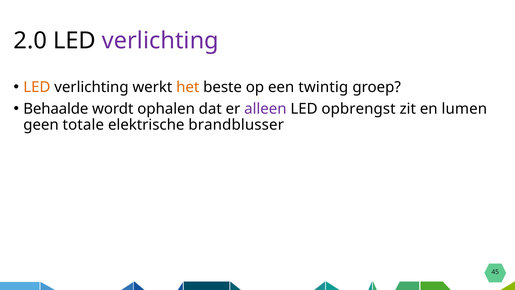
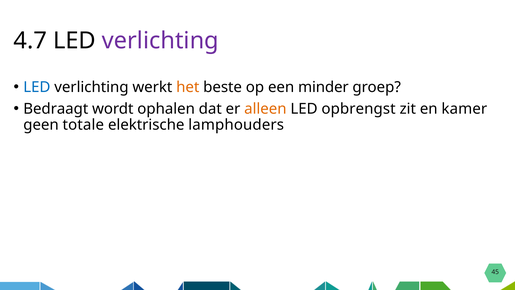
2.0: 2.0 -> 4.7 (30, 41)
LED colour: orange -> blue (37, 87)
twintig: twintig -> minder (323, 87)
Behaalde: Behaalde -> Bedraagt (56, 109)
alleen colour: purple -> orange (265, 109)
lumen: lumen -> kamer (464, 109)
brandblusser: brandblusser -> lamphouders (236, 125)
